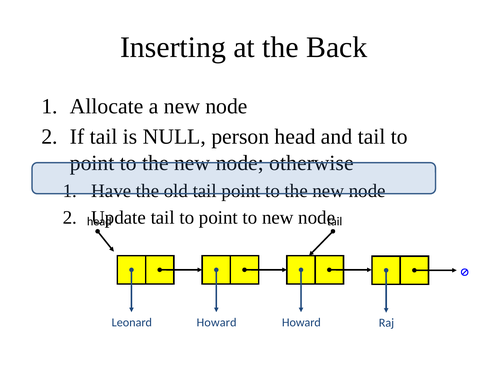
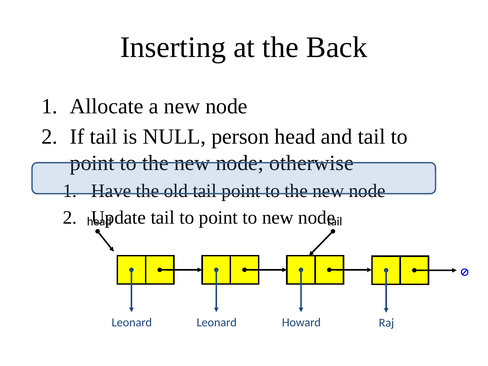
Leonard Howard: Howard -> Leonard (217, 322)
